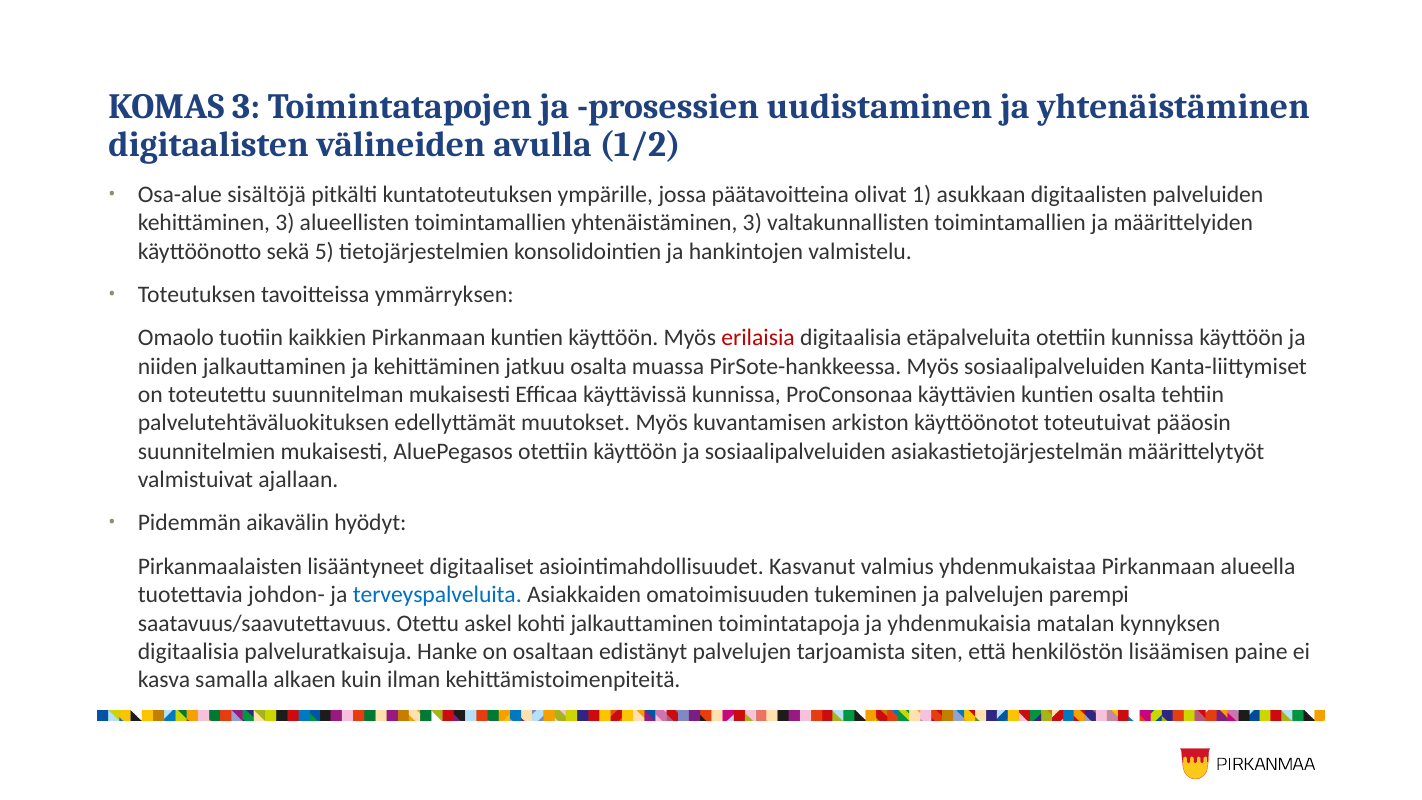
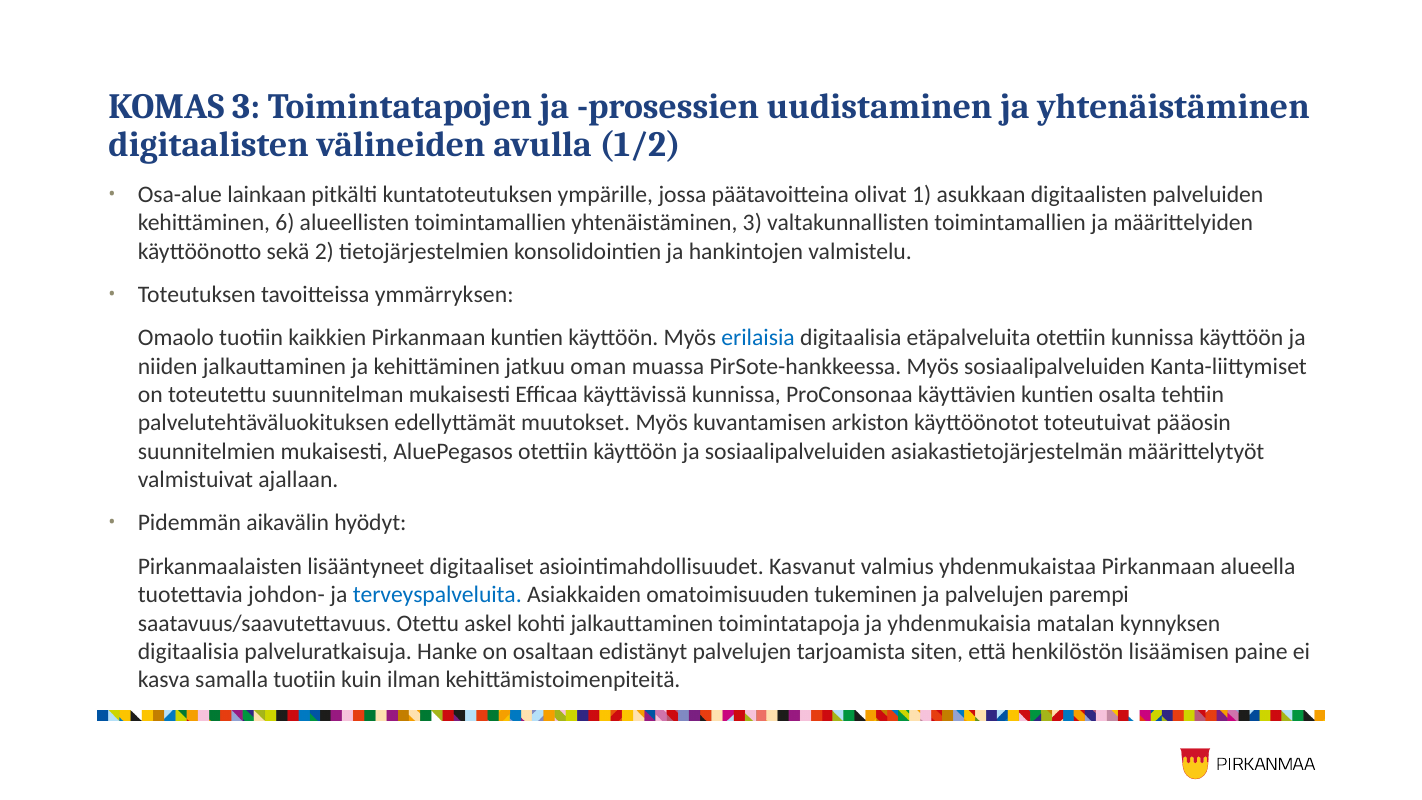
sisältöjä: sisältöjä -> lainkaan (267, 194)
kehittäminen 3: 3 -> 6 (285, 223)
5: 5 -> 2 (324, 251)
erilaisia colour: red -> blue (758, 338)
jatkuu osalta: osalta -> oman (598, 366)
samalla alkaen: alkaen -> tuotiin (305, 680)
